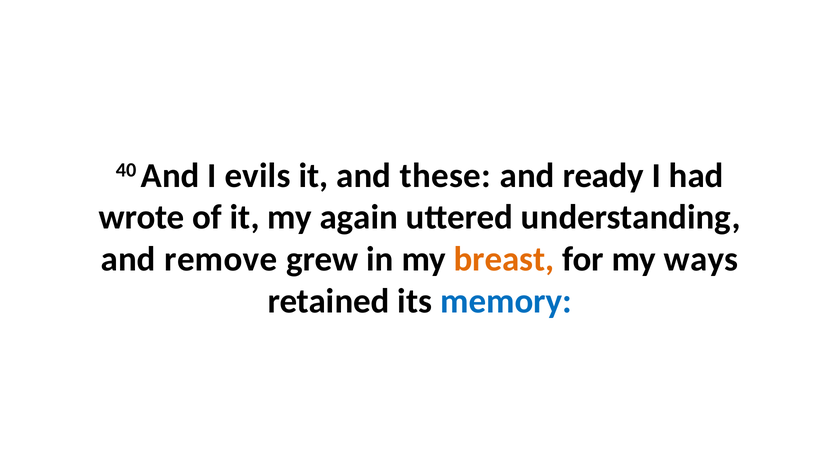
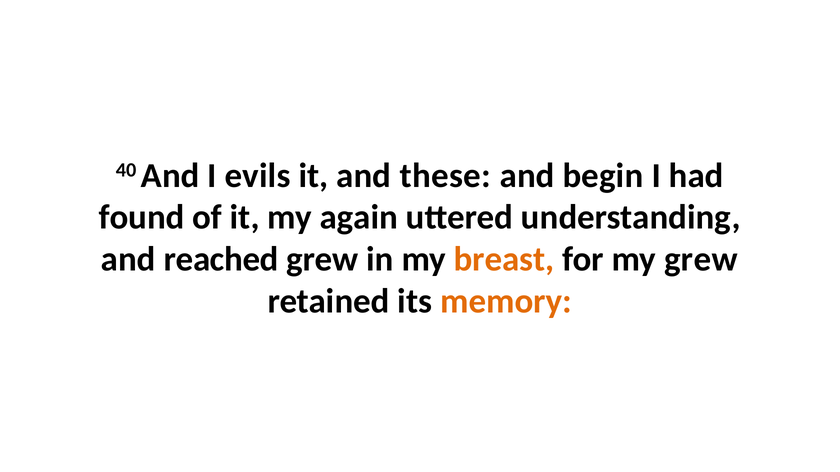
ready: ready -> begin (603, 176)
wrote: wrote -> found (142, 218)
remove: remove -> reached (221, 260)
my ways: ways -> grew (701, 260)
memory colour: blue -> orange (506, 302)
